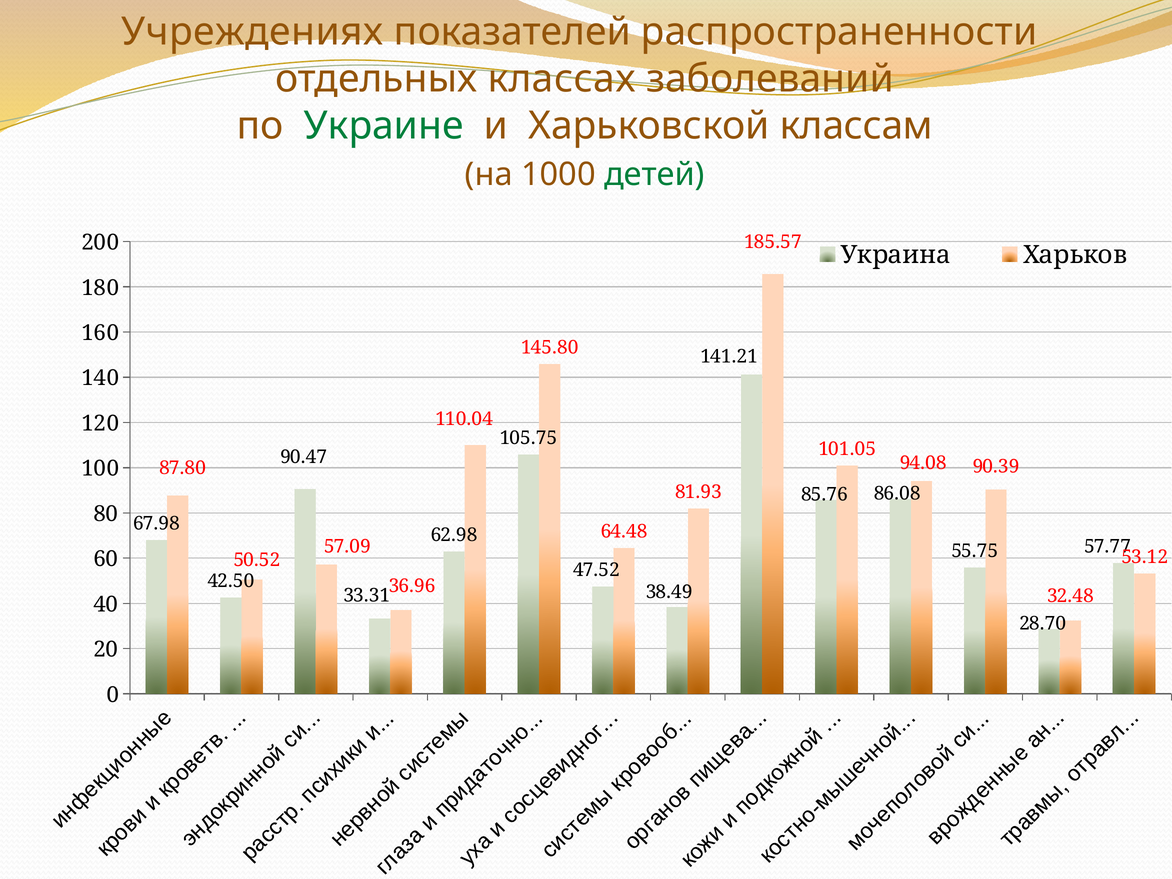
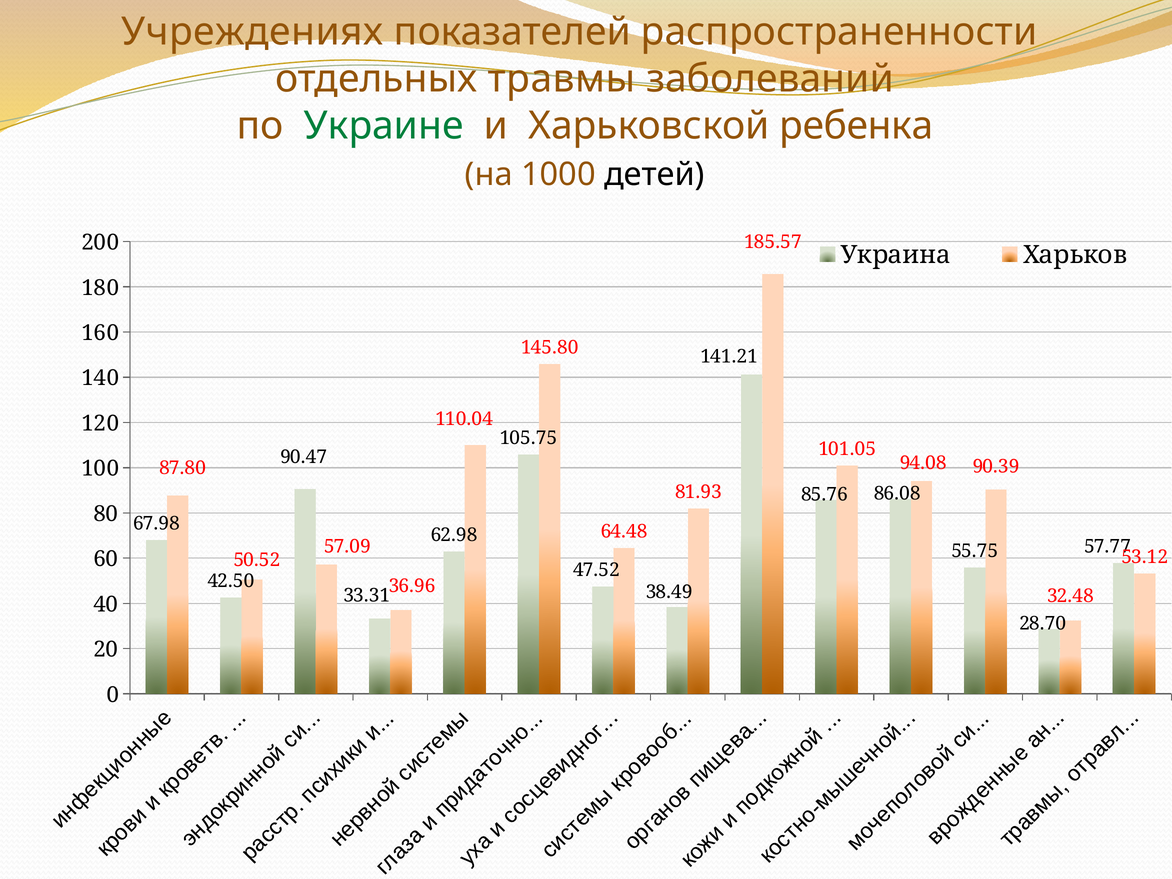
классах: классах -> травмы (562, 79)
классам: классам -> ребенка (856, 126)
детей colour: green -> black (654, 175)
